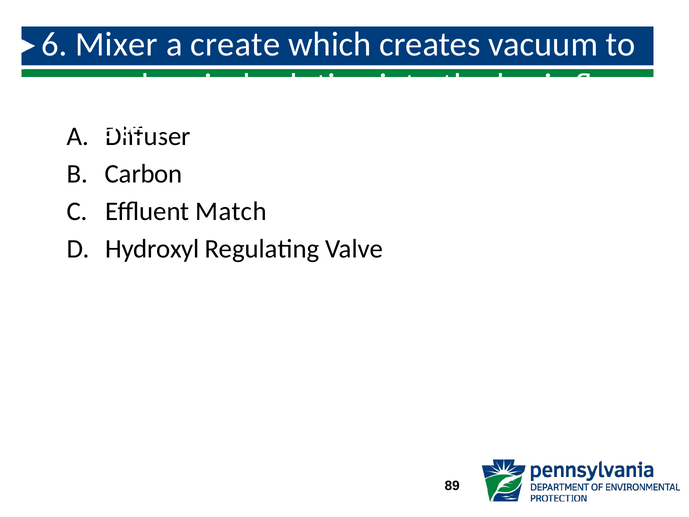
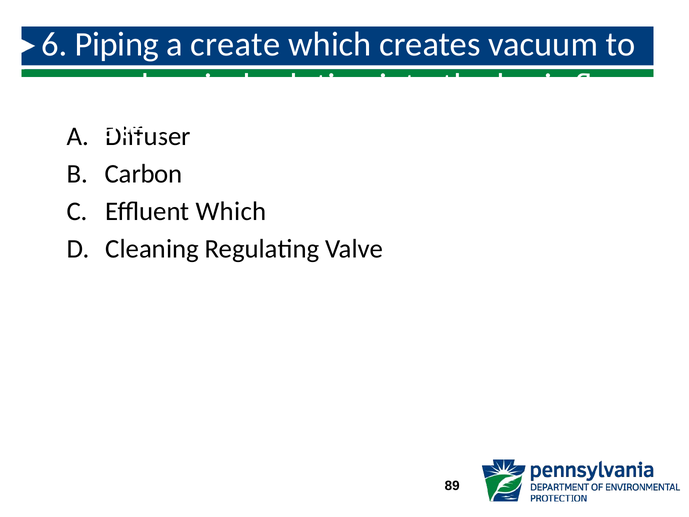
Mixer: Mixer -> Piping (117, 44)
Effluent Match: Match -> Which (231, 211)
Hydroxyl: Hydroxyl -> Cleaning (152, 249)
